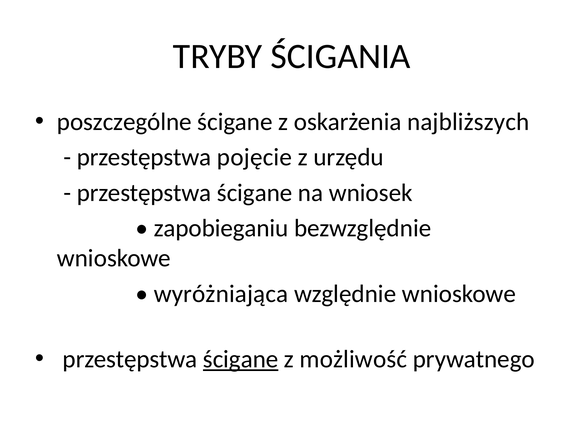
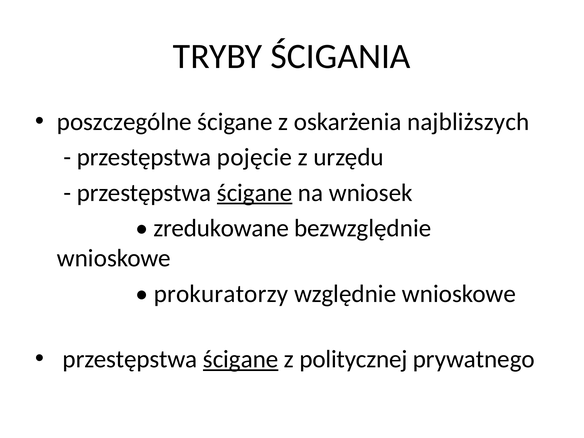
ścigane underline: none -> present (255, 193)
zapobieganiu: zapobieganiu -> zredukowane (221, 228)
wyróżniająca: wyróżniająca -> prokuratorzy (221, 294)
możliwość: możliwość -> politycznej (353, 359)
